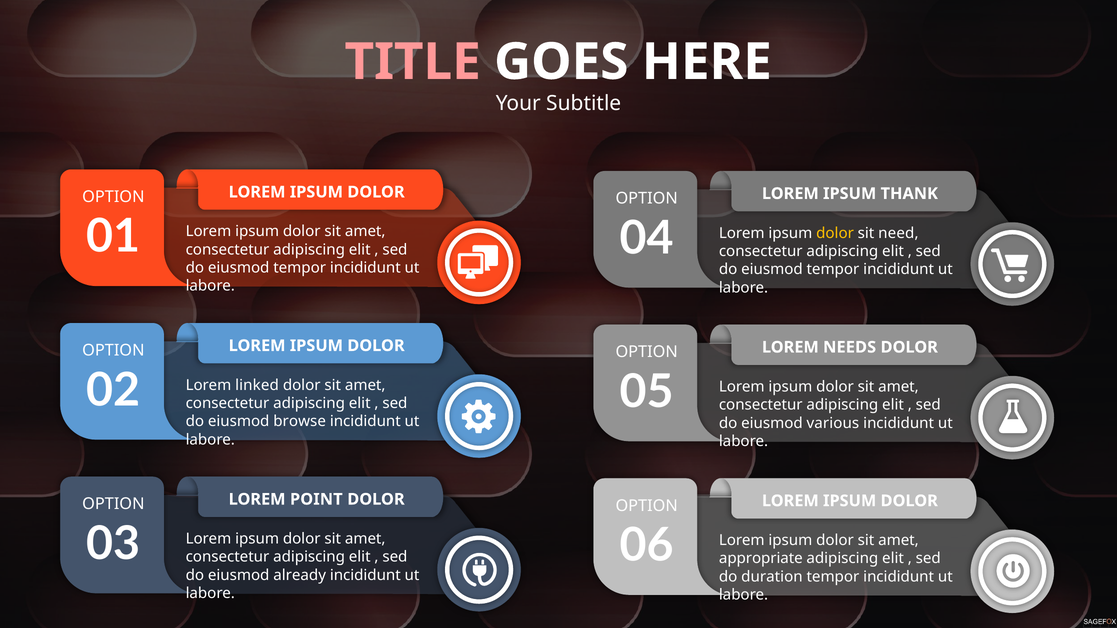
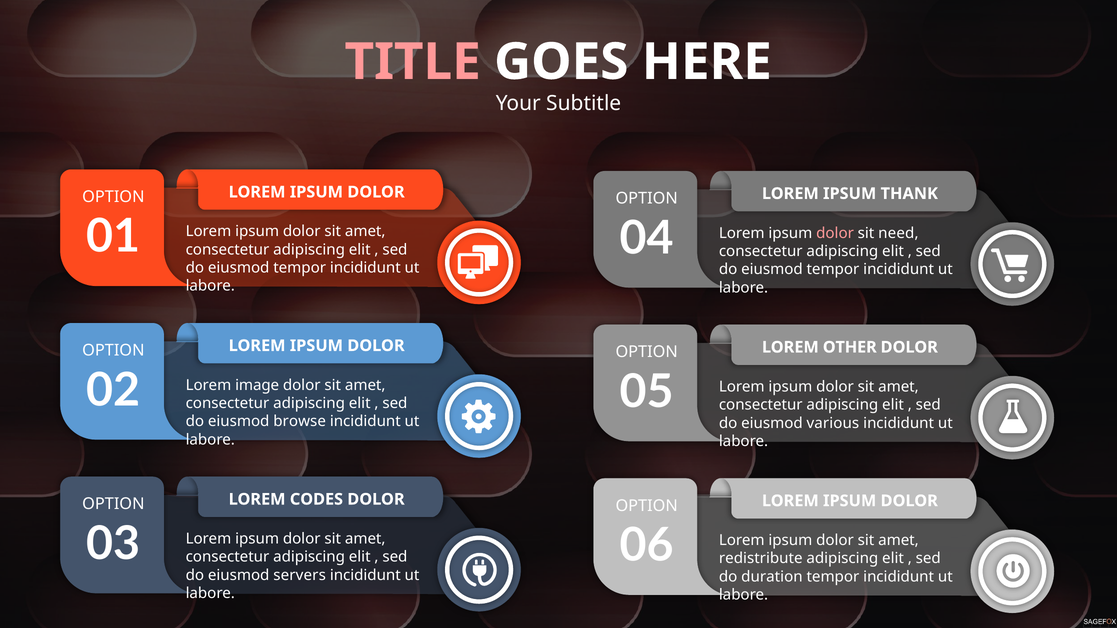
dolor colour: yellow -> pink (835, 233)
NEEDS: NEEDS -> OTHER (850, 347)
linked: linked -> image (257, 385)
POINT: POINT -> CODES (316, 500)
appropriate: appropriate -> redistribute (761, 559)
already: already -> servers (300, 575)
